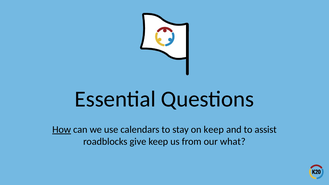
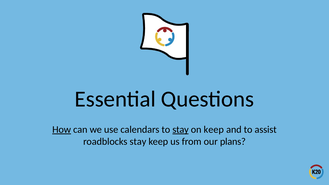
stay underline: none -> present (181, 130)
roadblocks give: give -> stay (138, 142)
what: what -> plans (233, 142)
